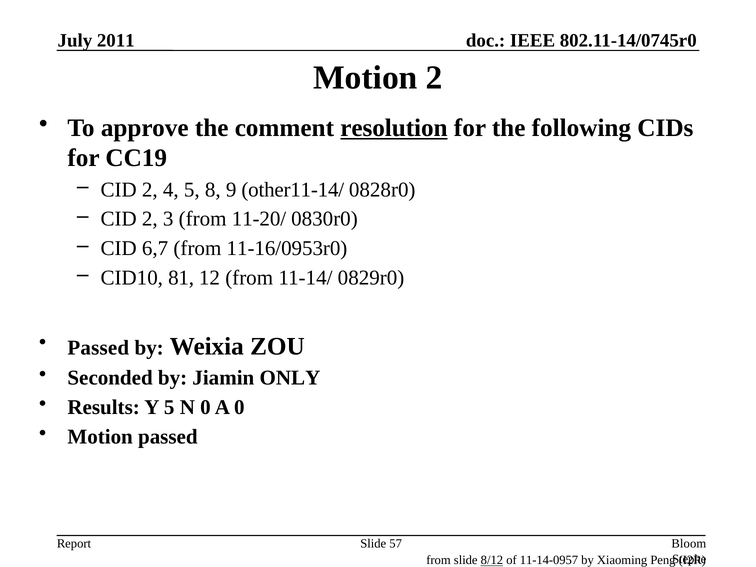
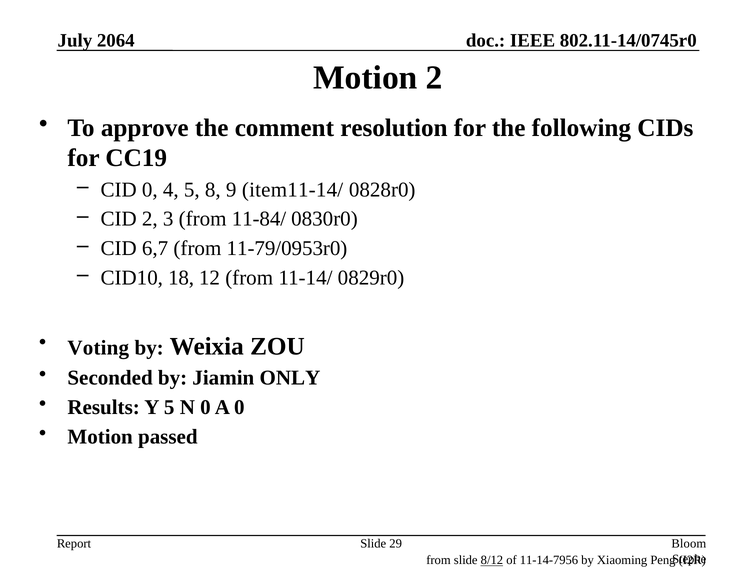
2011: 2011 -> 2064 (116, 40)
resolution underline: present -> none (394, 128)
2: 2 -> 0 (150, 190)
other11-14/: other11-14/ -> item11-14/ (293, 190)
11-20/: 11-20/ -> 11-84/ (259, 219)
11-16/0953r0: 11-16/0953r0 -> 11-79/0953r0 (287, 248)
81: 81 -> 18 (181, 278)
Passed: Passed -> Voting (98, 348)
57: 57 -> 29 (396, 544)
11-14-0957: 11-14-0957 -> 11-14-7956 (549, 560)
